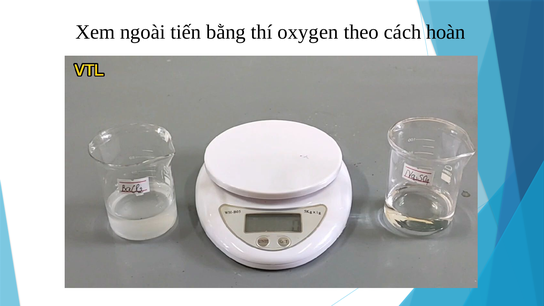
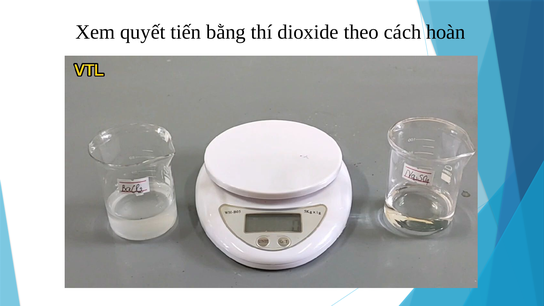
ngoài: ngoài -> quyết (143, 32)
oxygen: oxygen -> dioxide (308, 32)
